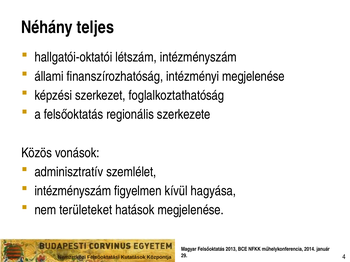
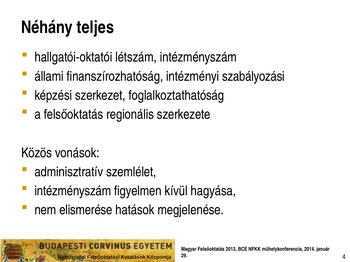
intézményi megjelenése: megjelenése -> szabályozási (253, 76)
területeket: területeket -> elismerése (86, 210)
